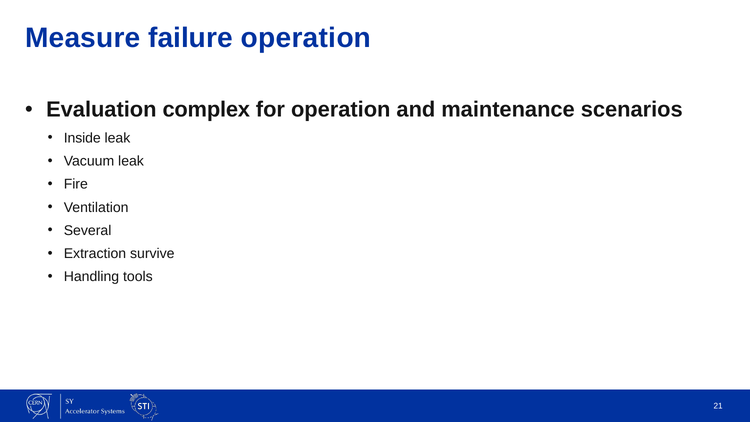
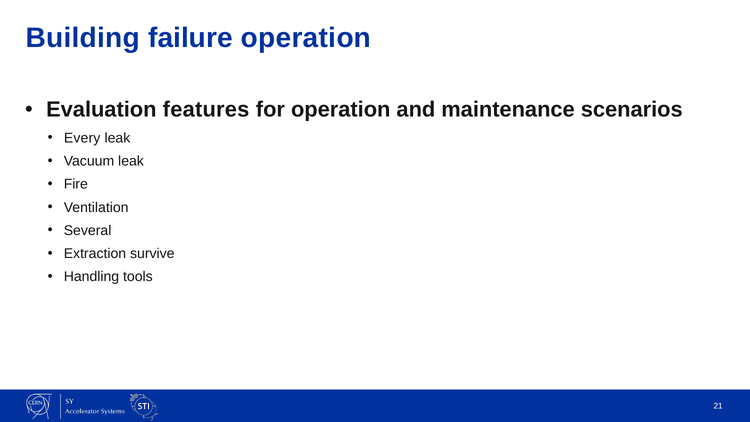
Measure: Measure -> Building (83, 38)
complex: complex -> features (206, 110)
Inside: Inside -> Every (82, 138)
